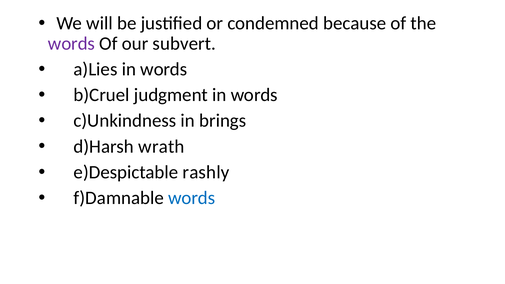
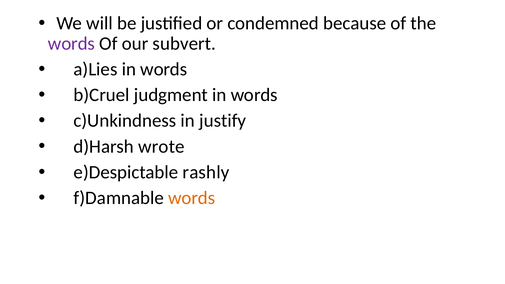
brings: brings -> justify (223, 121)
wrath: wrath -> wrote (161, 146)
words colour: blue -> orange (192, 198)
